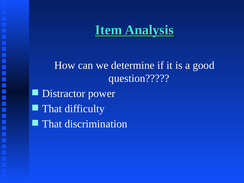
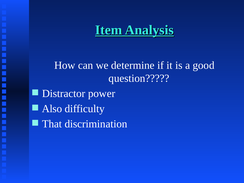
That: That -> Also (52, 109)
